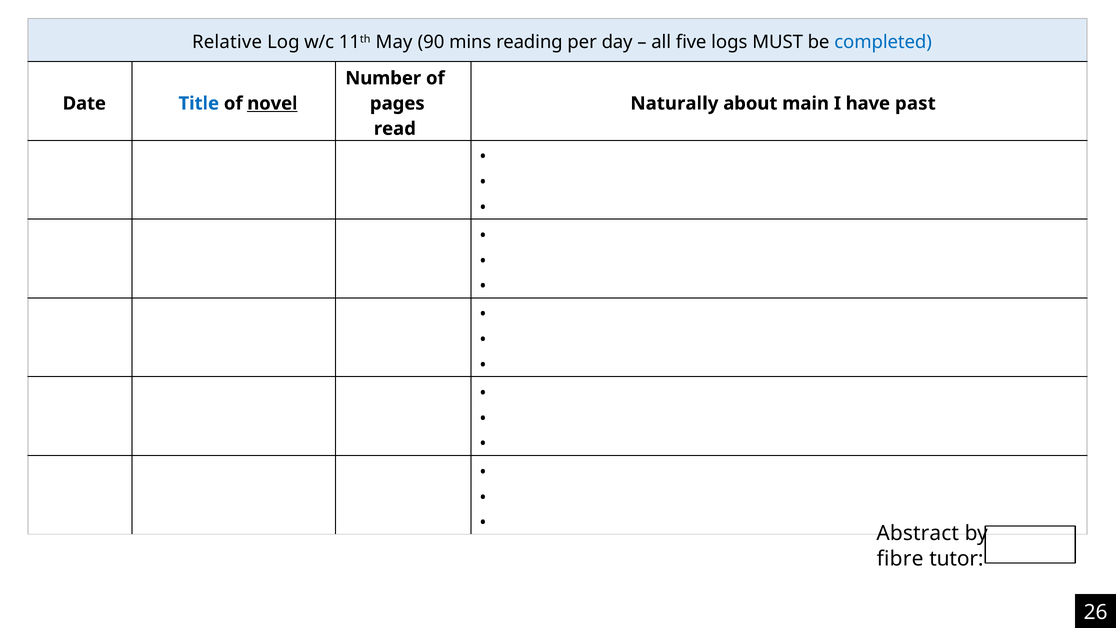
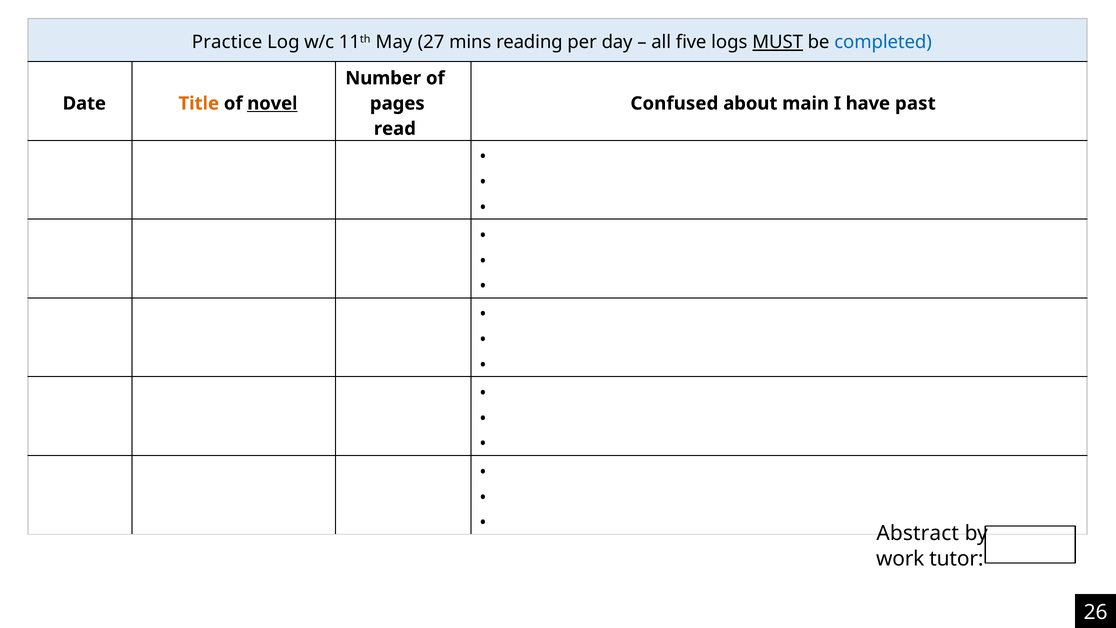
Relative: Relative -> Practice (227, 42)
90: 90 -> 27 (431, 42)
MUST underline: none -> present (778, 42)
Title colour: blue -> orange (199, 103)
Naturally: Naturally -> Confused (674, 103)
fibre: fibre -> work (900, 558)
